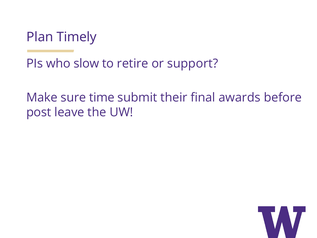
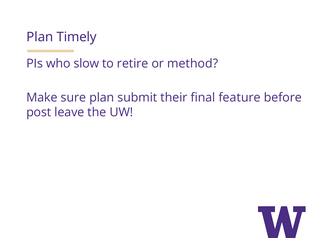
support: support -> method (193, 64)
sure time: time -> plan (102, 97)
awards: awards -> feature (240, 97)
